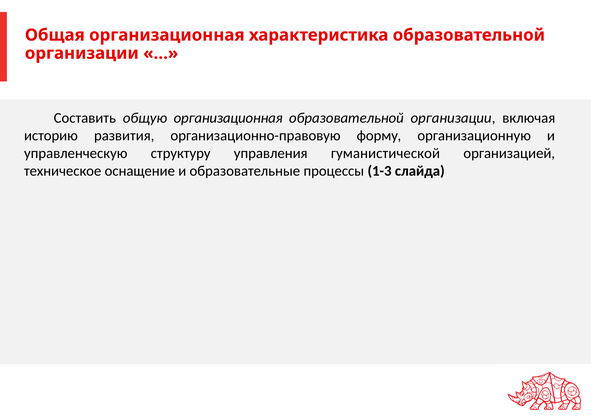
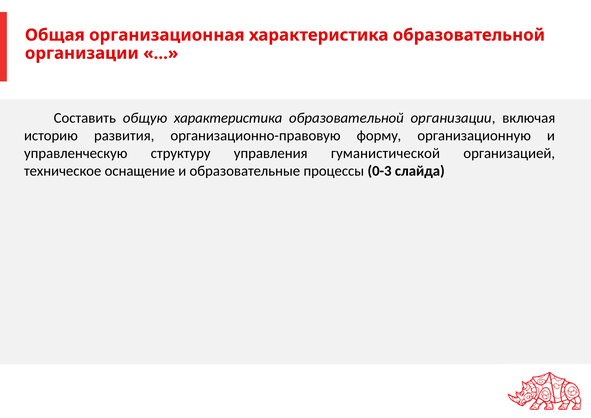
общую организационная: организационная -> характеристика (228, 118)
1-3: 1-3 -> 0-3 (380, 171)
